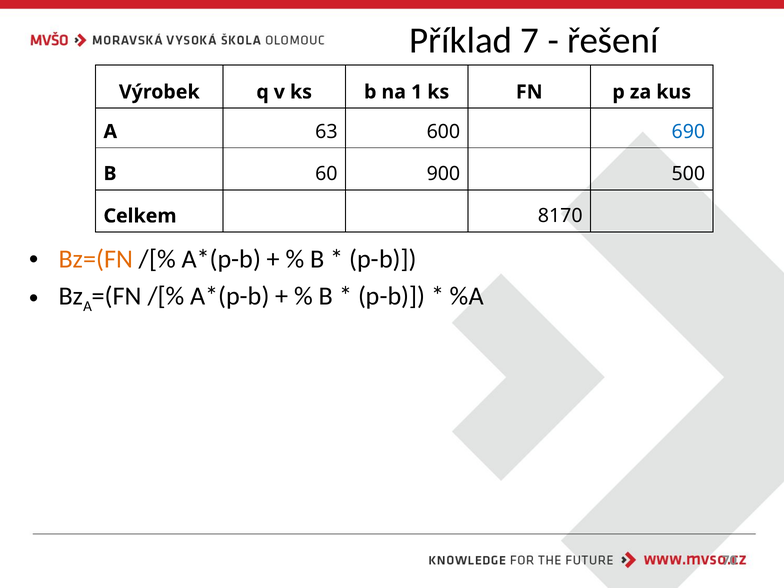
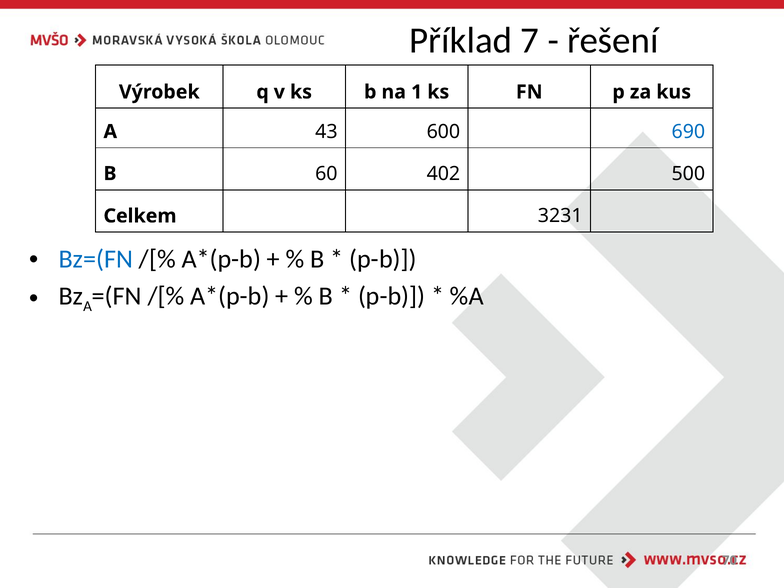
63: 63 -> 43 (326, 132)
900: 900 -> 402 (443, 174)
8170: 8170 -> 3231 (560, 216)
Bz=(FN colour: orange -> blue (96, 259)
